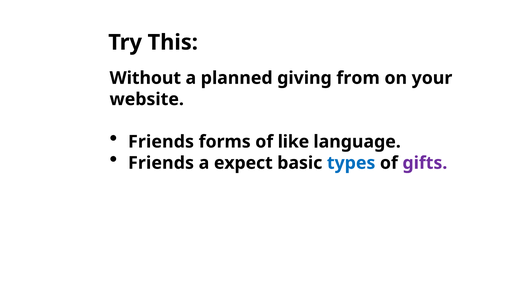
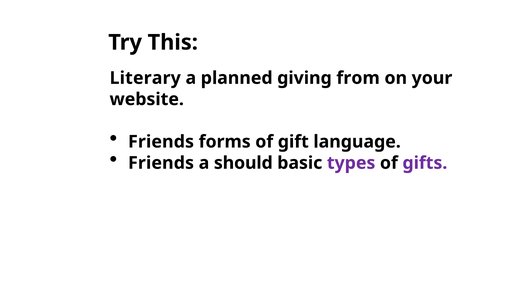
Without: Without -> Literary (145, 78)
like: like -> gift (293, 142)
expect: expect -> should (243, 163)
types colour: blue -> purple (351, 163)
